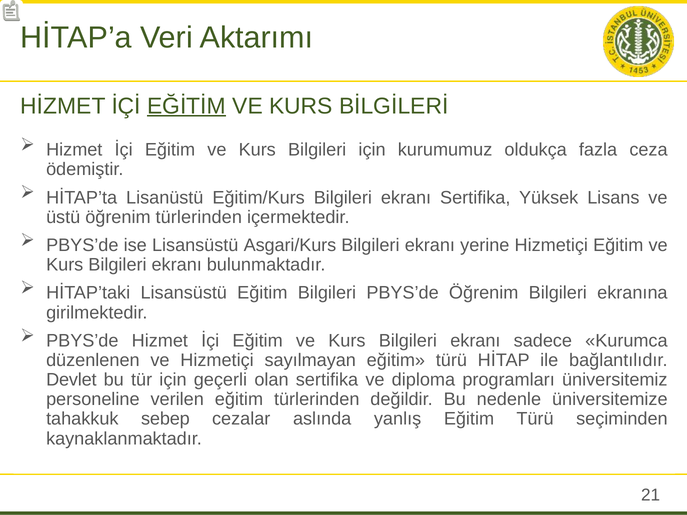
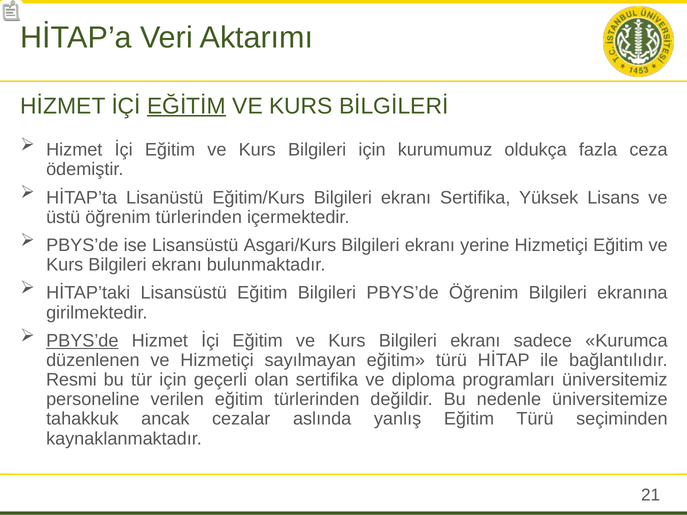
PBYS’de underline: none -> present (82, 341)
Devlet: Devlet -> Resmi (71, 380)
sebep: sebep -> ancak (165, 419)
